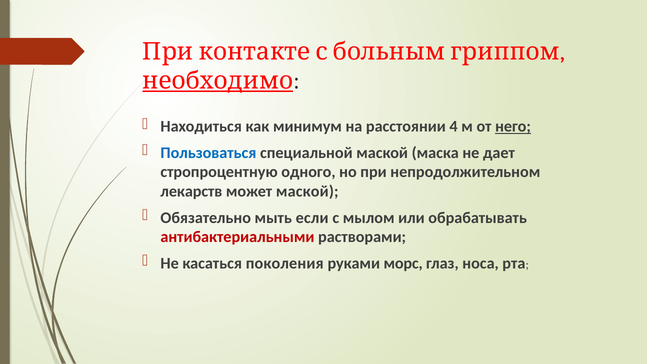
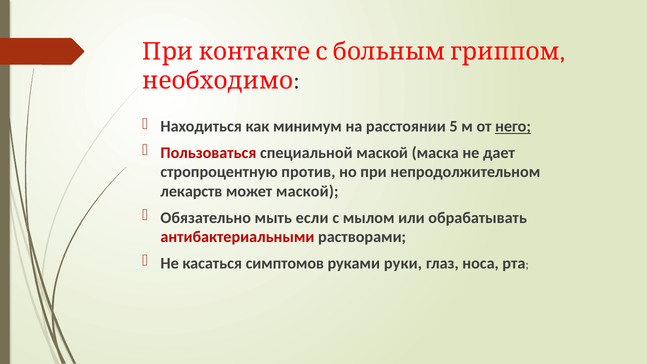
необходимо underline: present -> none (218, 81)
4: 4 -> 5 (454, 126)
Пользоваться colour: blue -> red (208, 153)
одного: одного -> против (308, 172)
поколения: поколения -> симптомов (285, 263)
морс: морс -> руки (403, 263)
